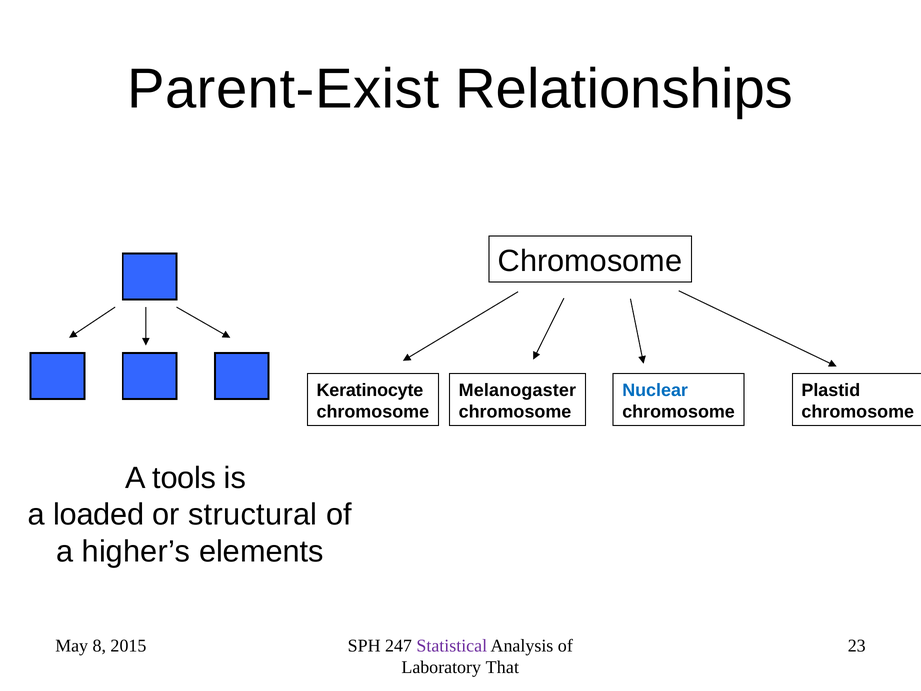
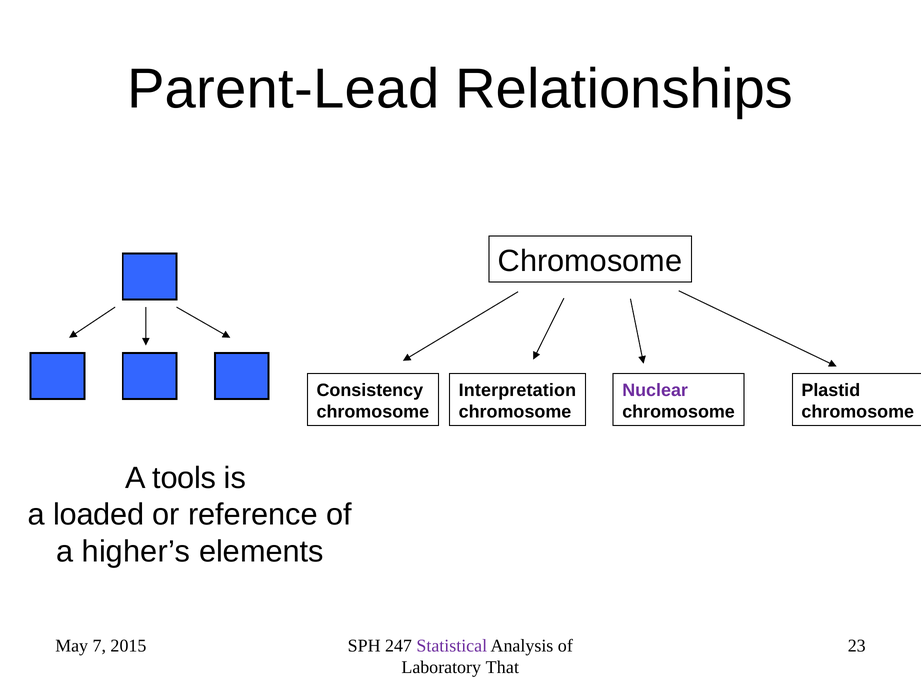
Parent-Exist: Parent-Exist -> Parent-Lead (283, 89)
Keratinocyte: Keratinocyte -> Consistency (370, 390)
Melanogaster: Melanogaster -> Interpretation (517, 390)
Nuclear colour: blue -> purple (655, 390)
structural: structural -> reference (253, 515)
8: 8 -> 7 (99, 646)
